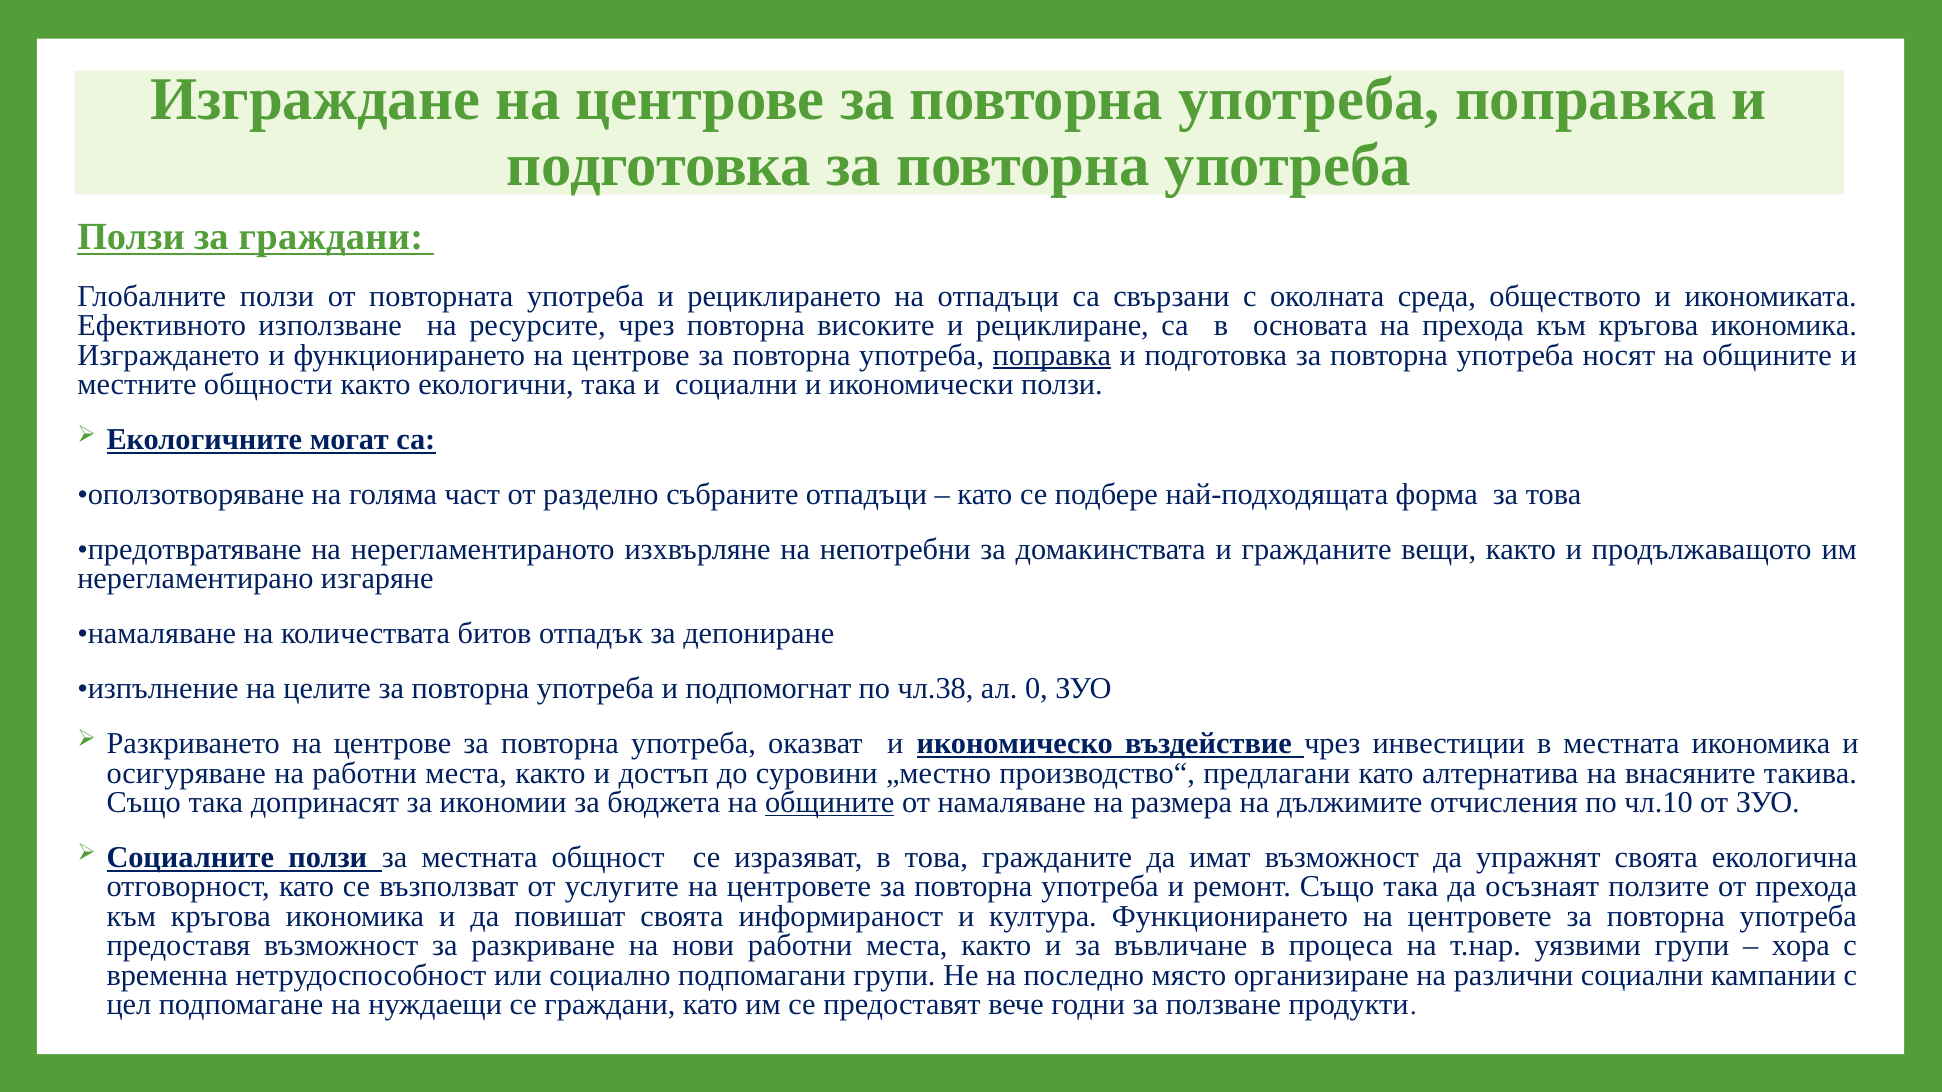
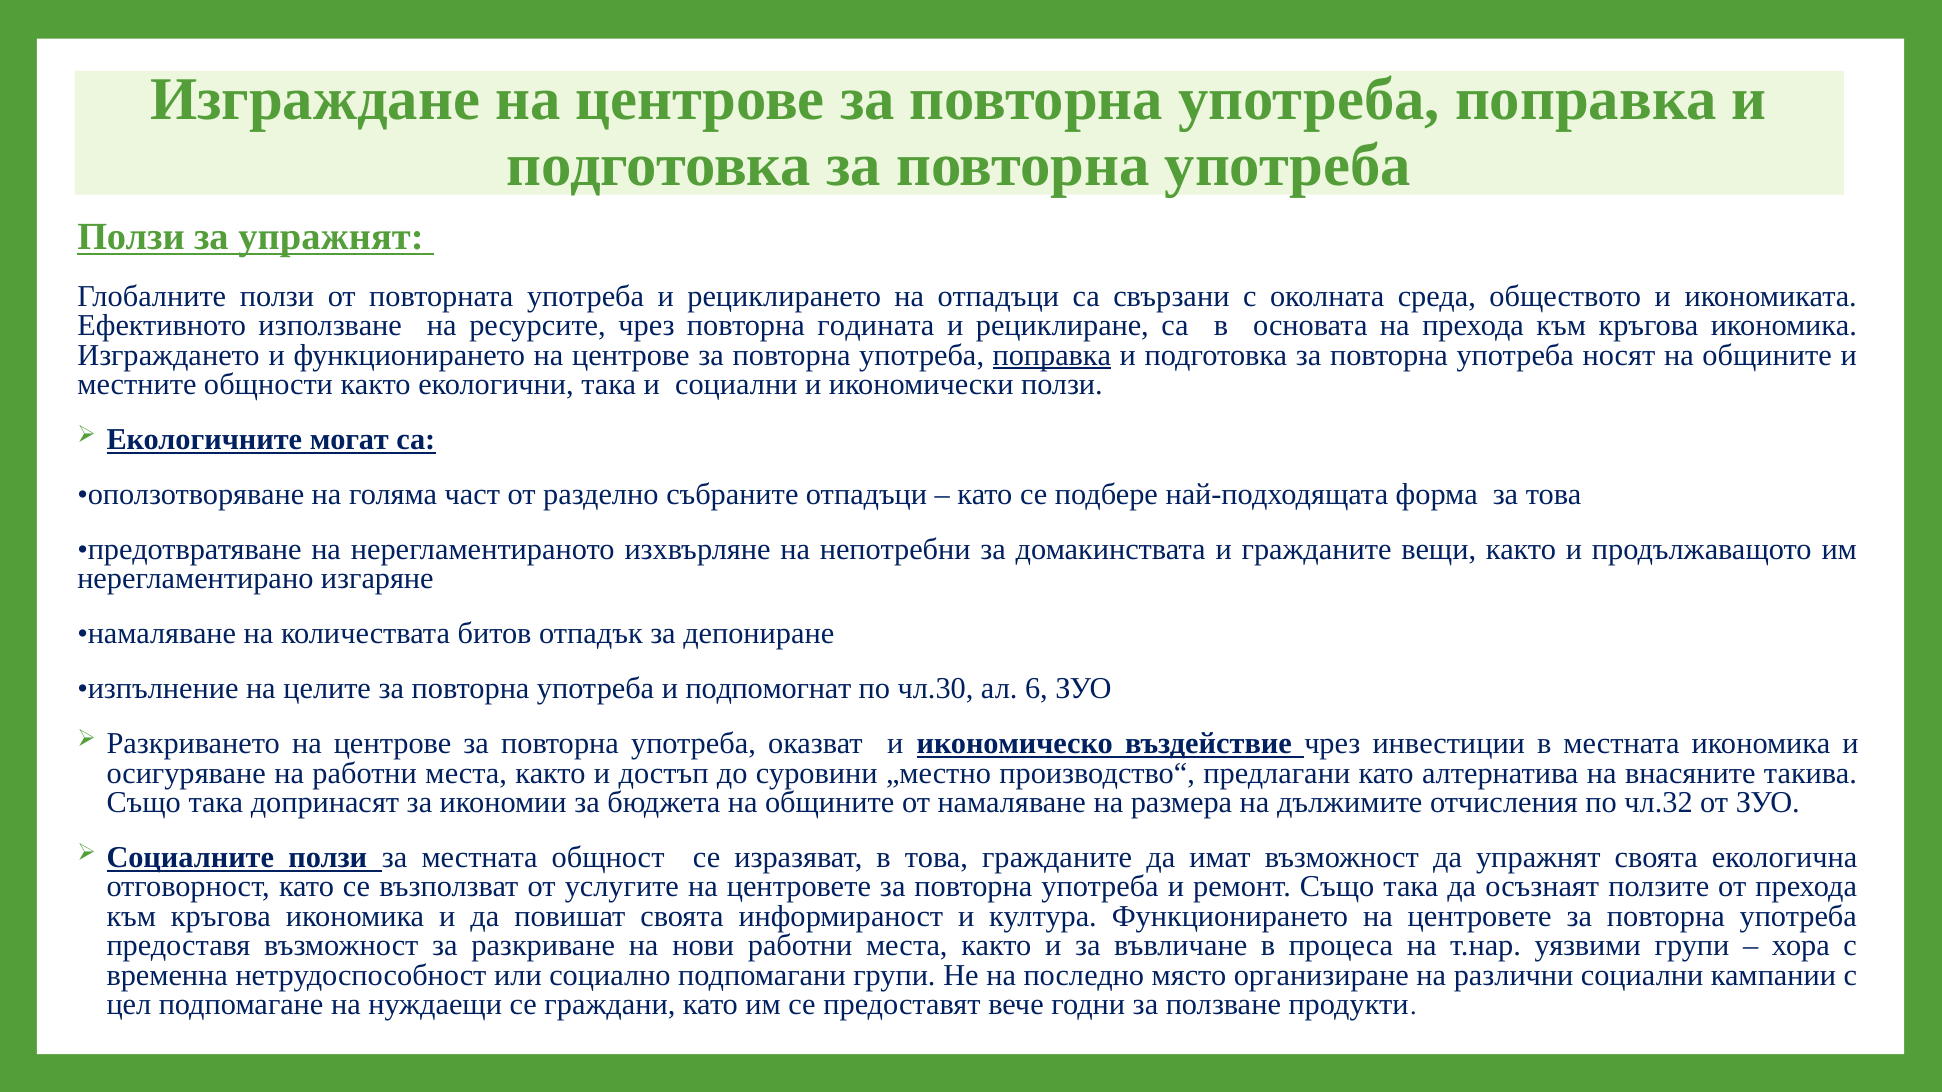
за граждани: граждани -> упражнят (331, 237)
високите: високите -> годината (876, 326)
чл.38: чл.38 -> чл.30 (936, 689)
0: 0 -> 6 (1036, 689)
общините underline: present -> none (830, 803)
чл.10: чл.10 -> чл.32 (1659, 803)
